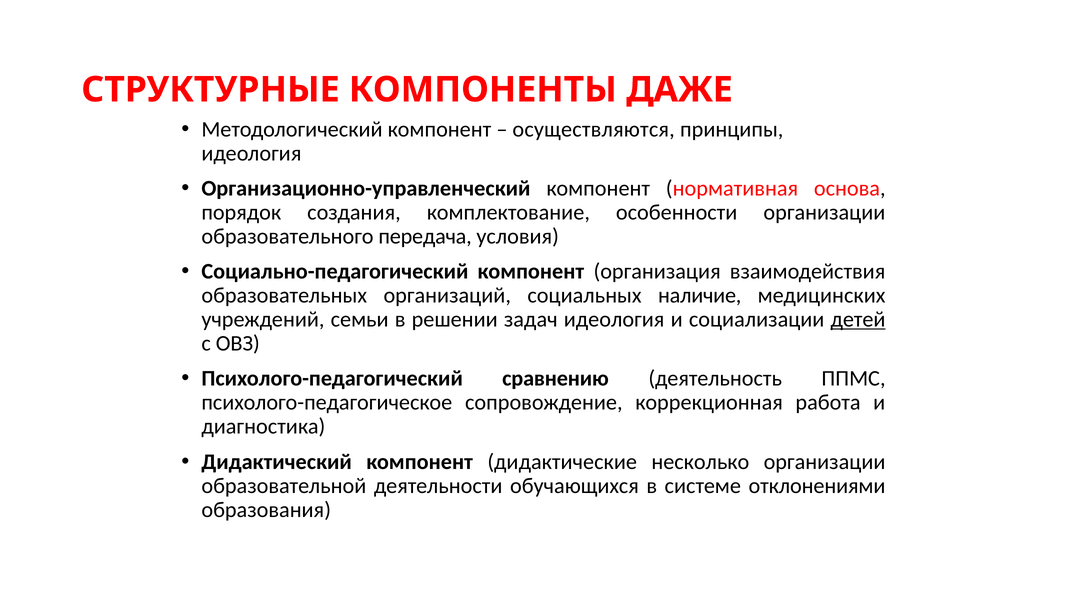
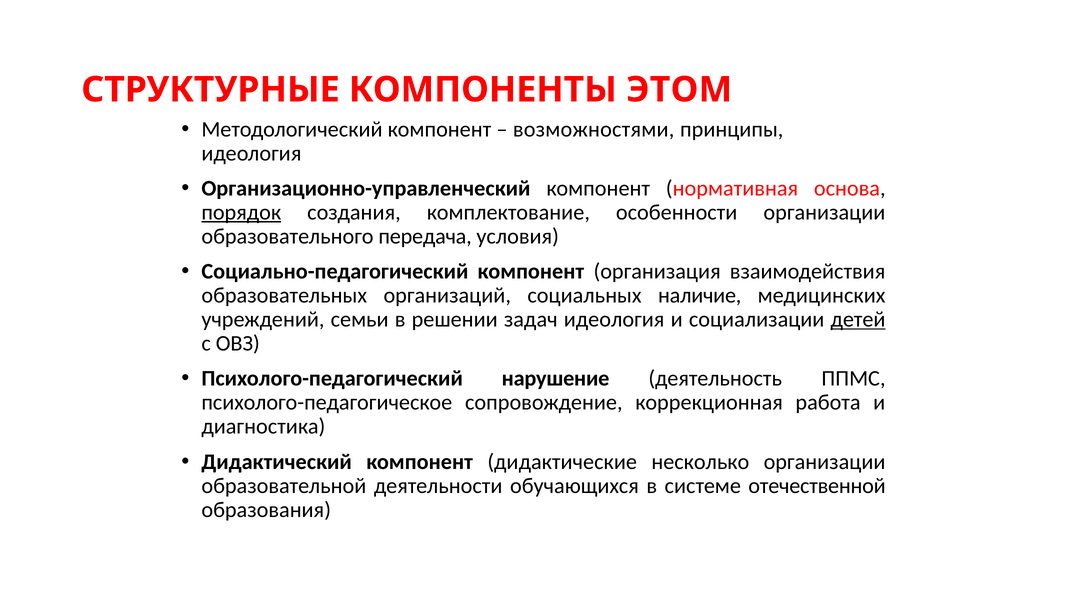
ДАЖЕ: ДАЖЕ -> ЭТОМ (679, 90)
осуществляются: осуществляются -> возможностями (594, 129)
порядок underline: none -> present (241, 212)
сравнению: сравнению -> нарушение (556, 379)
отклонениями: отклонениями -> отечественной (817, 486)
